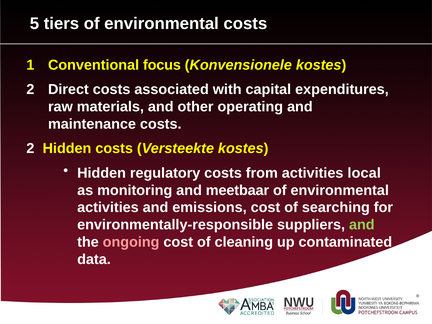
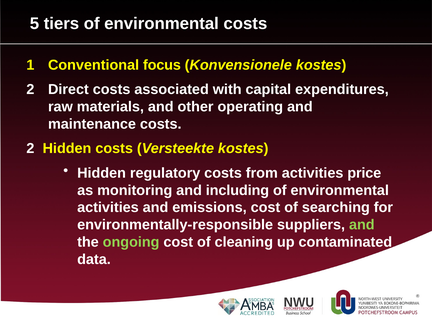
local: local -> price (364, 173)
meetbaar: meetbaar -> including (237, 190)
ongoing colour: pink -> light green (131, 242)
